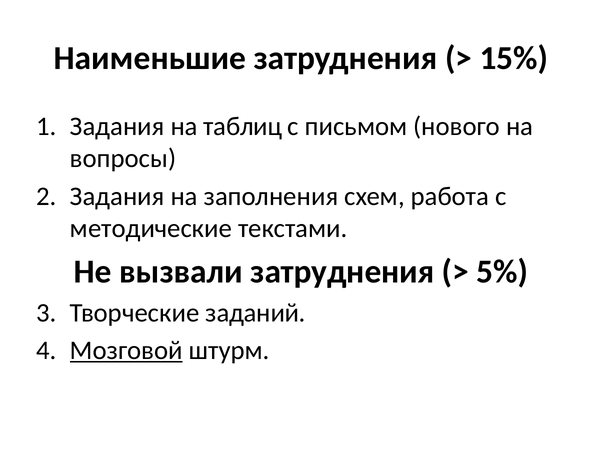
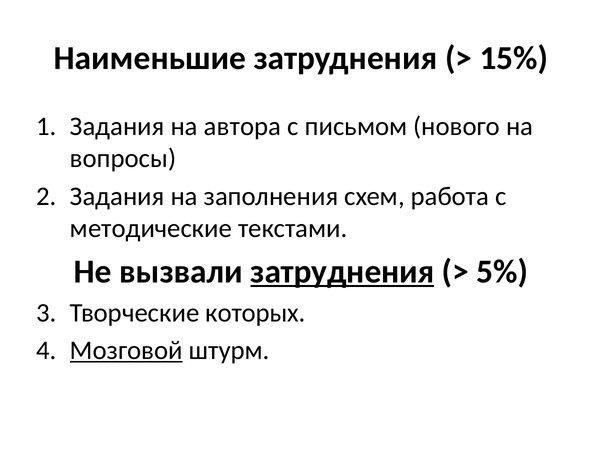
таблиц: таблиц -> автора (243, 126)
затруднения underline: none -> present (342, 271)
заданий: заданий -> которых (256, 312)
